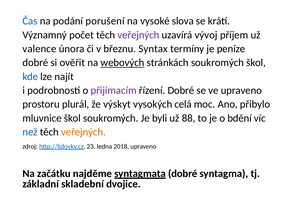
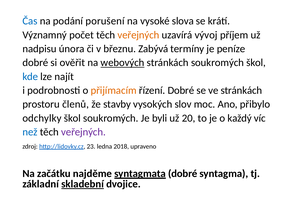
veřejných colour: purple -> orange (138, 35)
valence: valence -> nadpisu (39, 49)
Syntax: Syntax -> Zabývá (153, 49)
přijímacím colour: purple -> orange (114, 90)
ve upraveno: upraveno -> stránkách (241, 90)
plurál: plurál -> členů (76, 104)
výskyt: výskyt -> stavby (117, 104)
celá: celá -> slov (183, 104)
mluvnice: mluvnice -> odchylky (42, 118)
88: 88 -> 20 (189, 118)
bdění: bdění -> každý (240, 118)
veřejných colour: orange -> purple (83, 132)
skladební underline: none -> present (83, 184)
